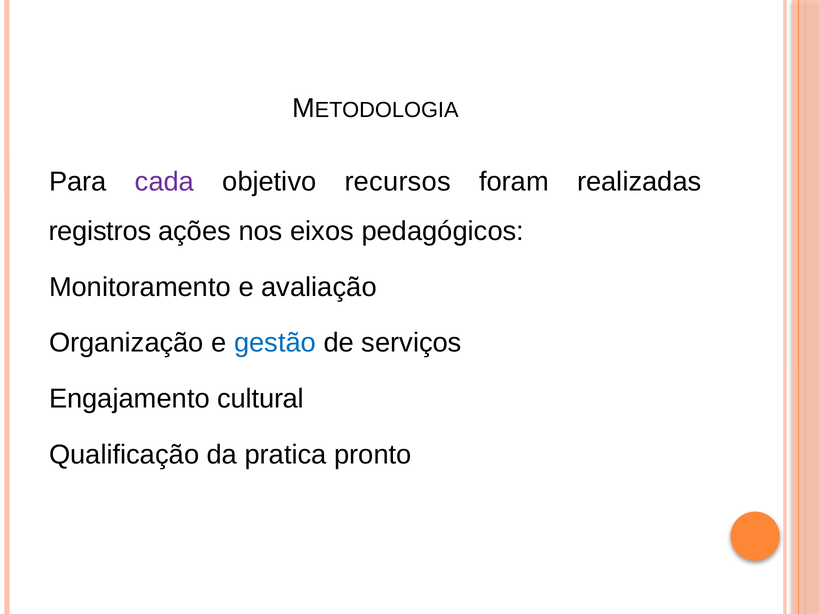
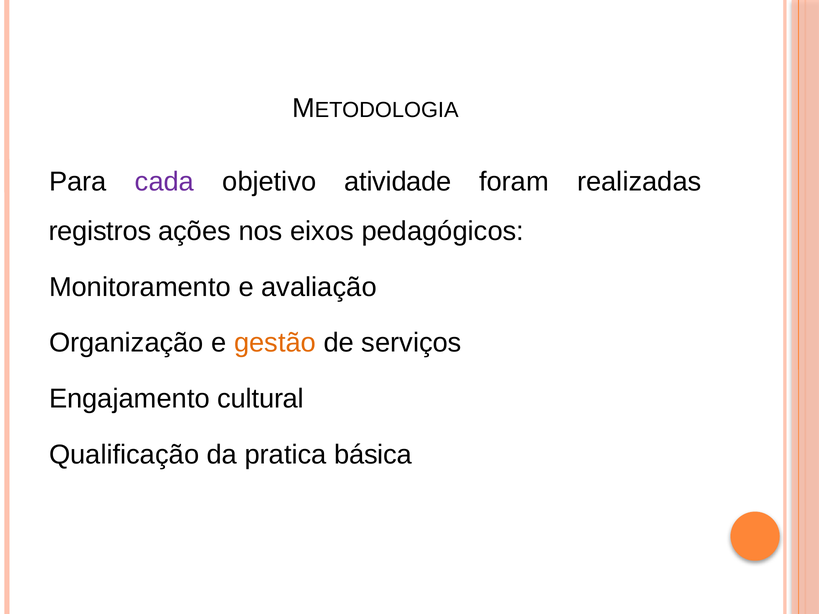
recursos: recursos -> atividade (398, 182)
gestão colour: blue -> orange (275, 343)
pronto: pronto -> básica (373, 455)
